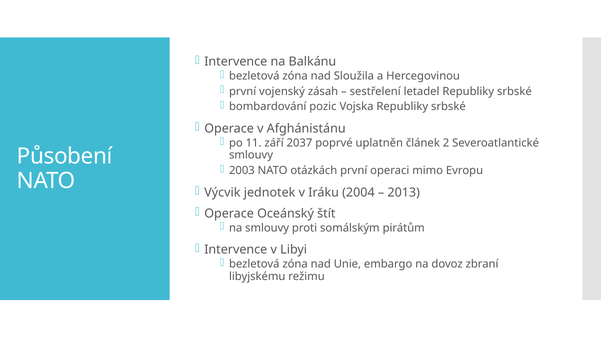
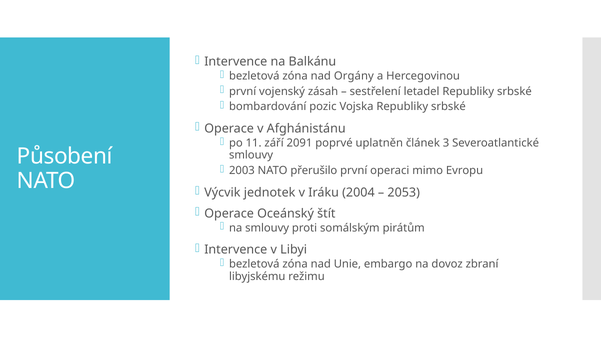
Sloužila: Sloužila -> Orgány (354, 76)
2037: 2037 -> 2091 (299, 143)
2: 2 -> 3 (446, 143)
otázkách: otázkách -> přerušilo (314, 171)
2013: 2013 -> 2053 (404, 192)
